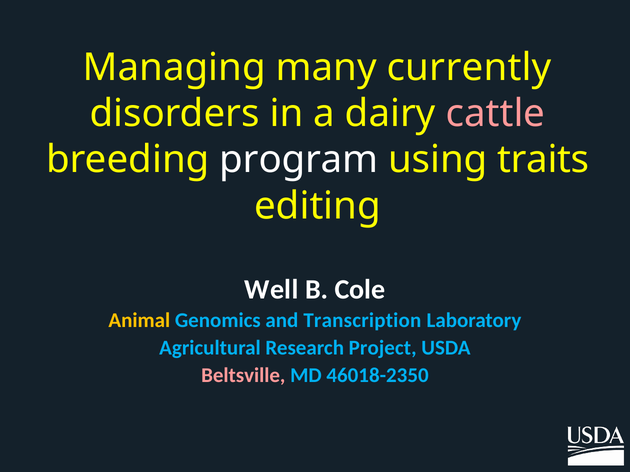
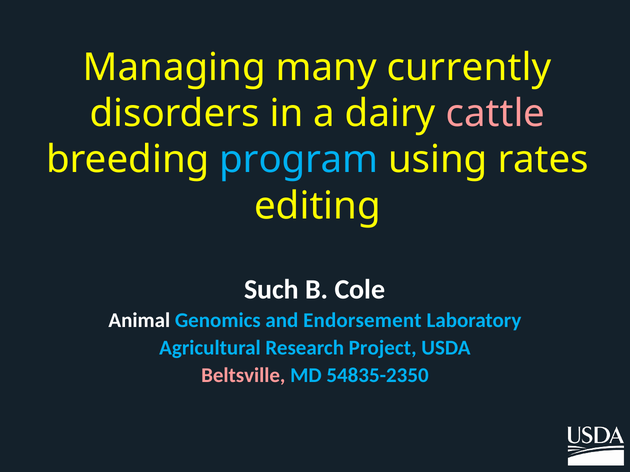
program colour: white -> light blue (299, 160)
traits: traits -> rates (543, 160)
Well: Well -> Such (272, 290)
Animal colour: yellow -> white (139, 321)
Transcription: Transcription -> Endorsement (362, 321)
46018-2350: 46018-2350 -> 54835-2350 (378, 376)
